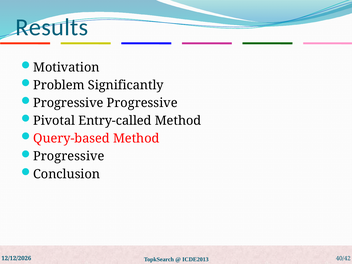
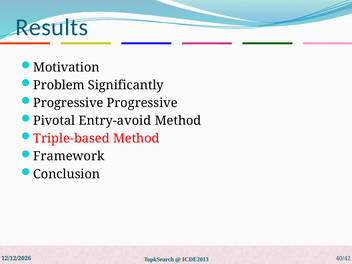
Entry-called: Entry-called -> Entry-avoid (115, 121)
Query-based: Query-based -> Triple-based (71, 139)
Progressive: Progressive -> Framework (69, 156)
